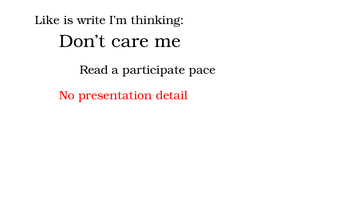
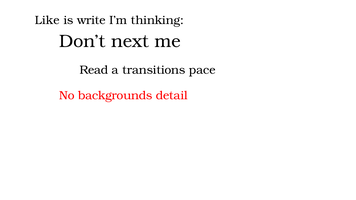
care: care -> next (130, 41)
participate: participate -> transitions (154, 70)
presentation: presentation -> backgrounds (115, 96)
